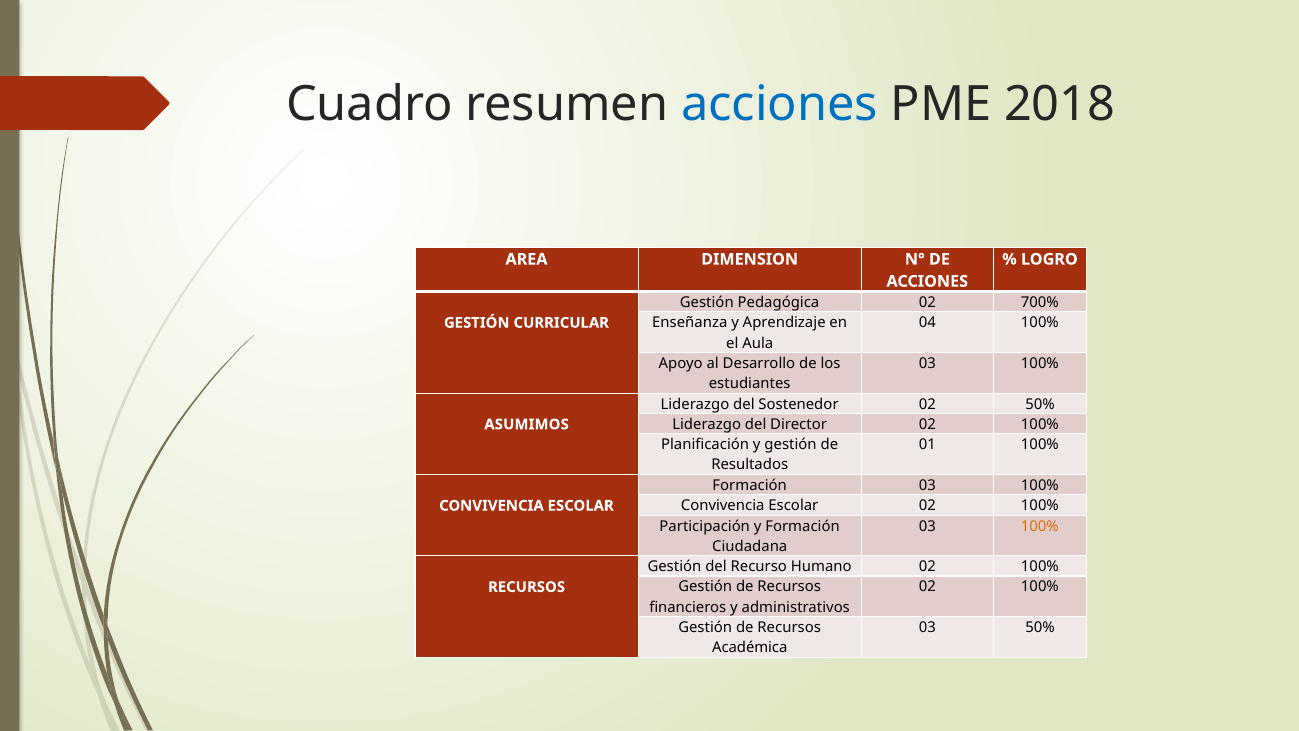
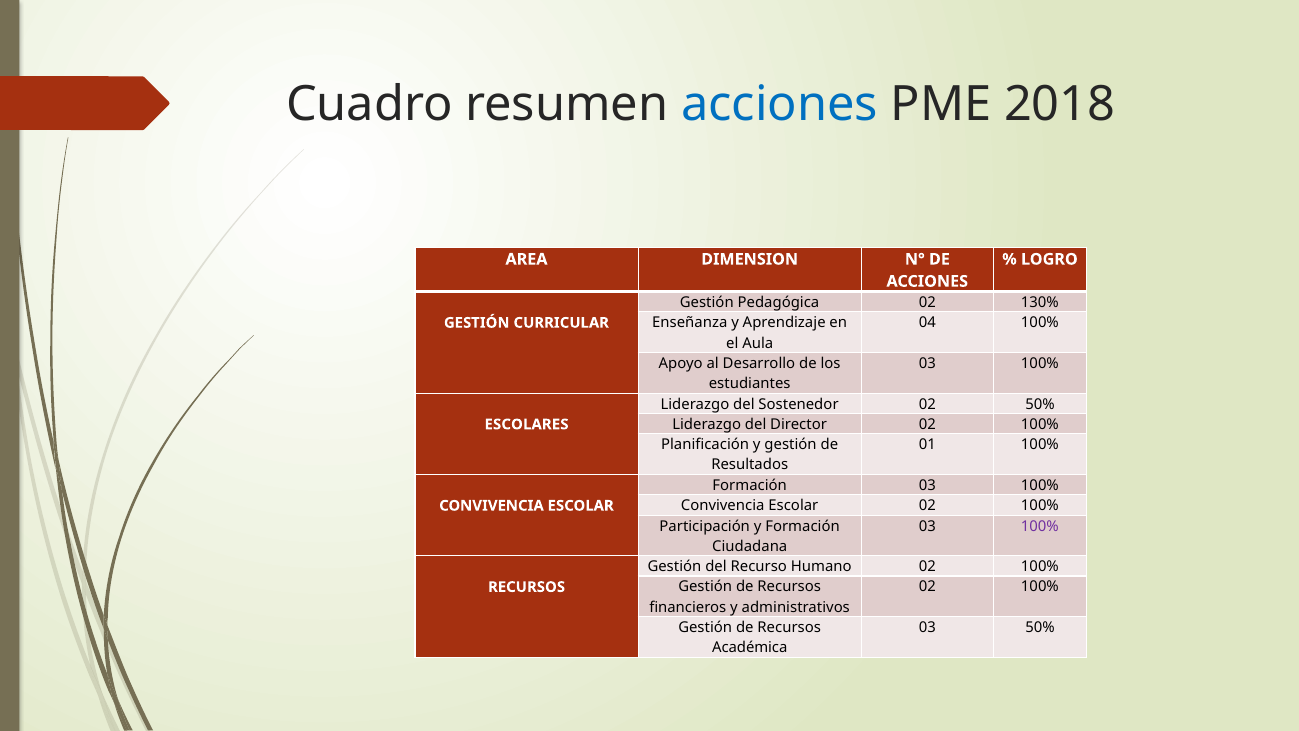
700%: 700% -> 130% (1040, 302)
ASUMIMOS: ASUMIMOS -> ESCOLARES (527, 424)
100% colour: orange -> purple (1040, 526)
